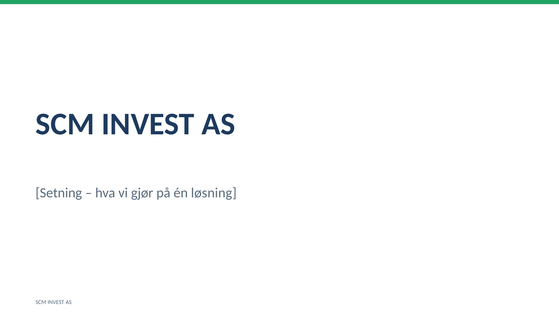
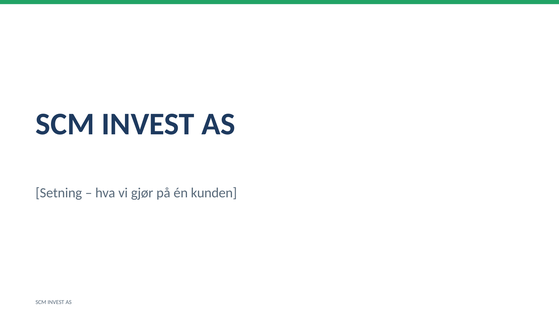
løsning: løsning -> kunden (214, 193)
